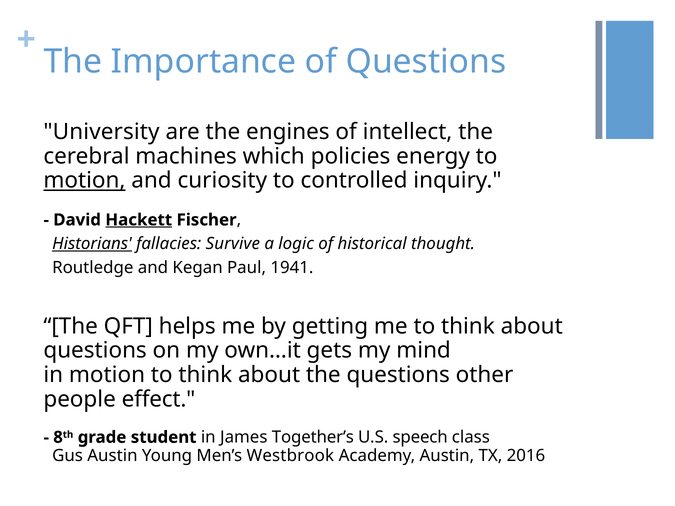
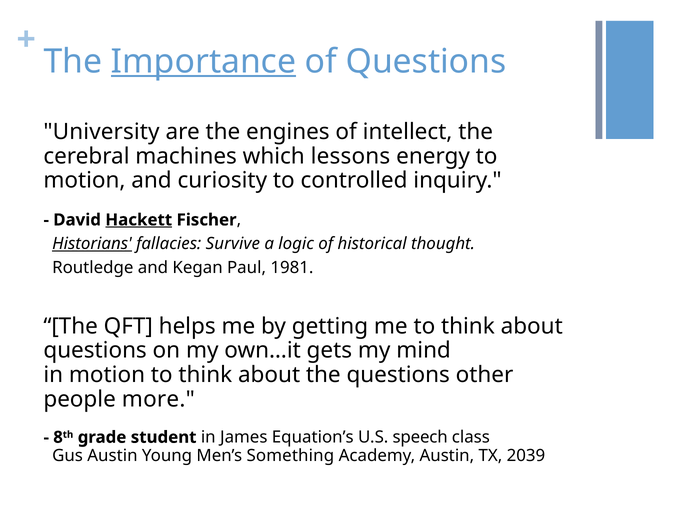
Importance underline: none -> present (204, 62)
policies: policies -> lessons (350, 156)
motion underline: present -> none (84, 181)
1941: 1941 -> 1981 (292, 268)
effect: effect -> more (158, 399)
Together’s: Together’s -> Equation’s (313, 437)
Westbrook: Westbrook -> Something (290, 456)
2016: 2016 -> 2039 (526, 456)
